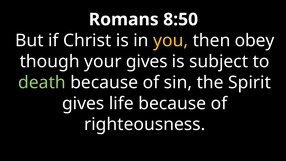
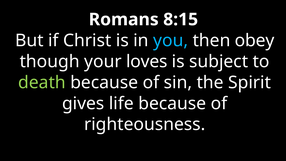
8:50: 8:50 -> 8:15 (181, 20)
you colour: yellow -> light blue (171, 40)
your gives: gives -> loves (147, 61)
